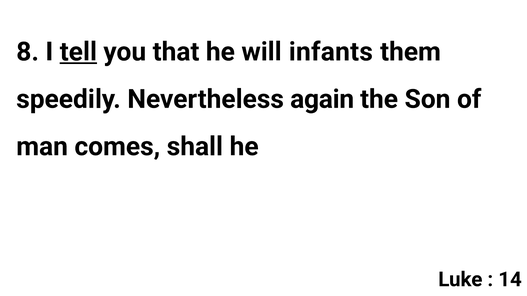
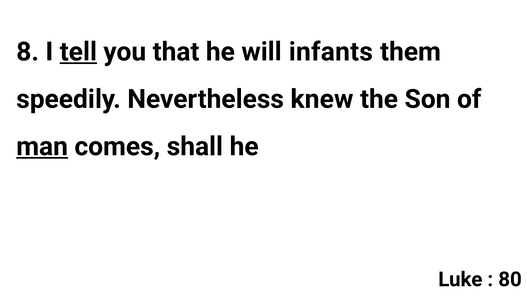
again: again -> knew (322, 99)
man underline: none -> present (42, 147)
14: 14 -> 80 (510, 280)
